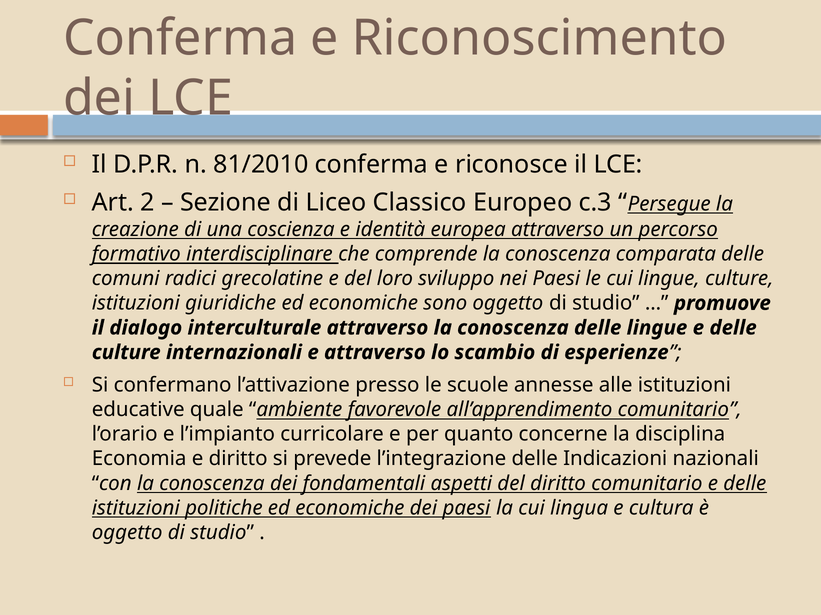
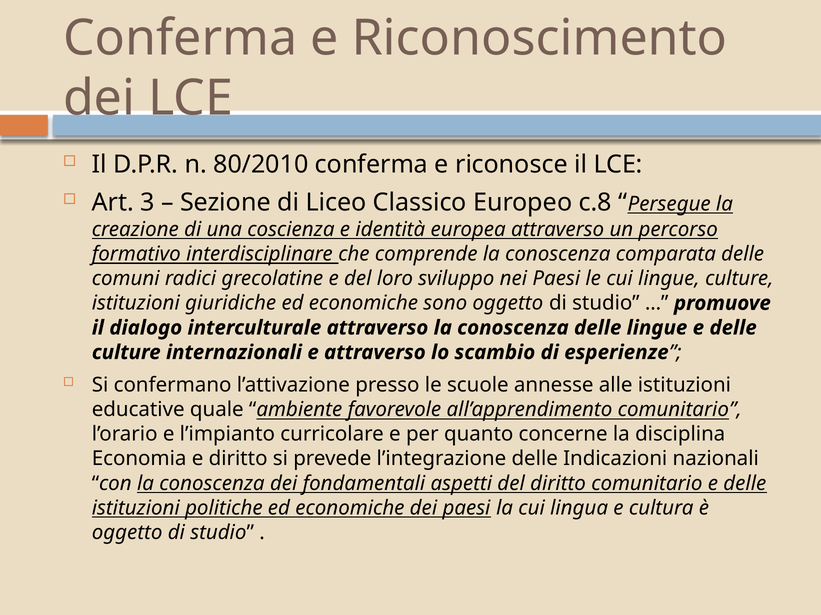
81/2010: 81/2010 -> 80/2010 (261, 165)
2: 2 -> 3 (148, 203)
c.3: c.3 -> c.8 (595, 203)
